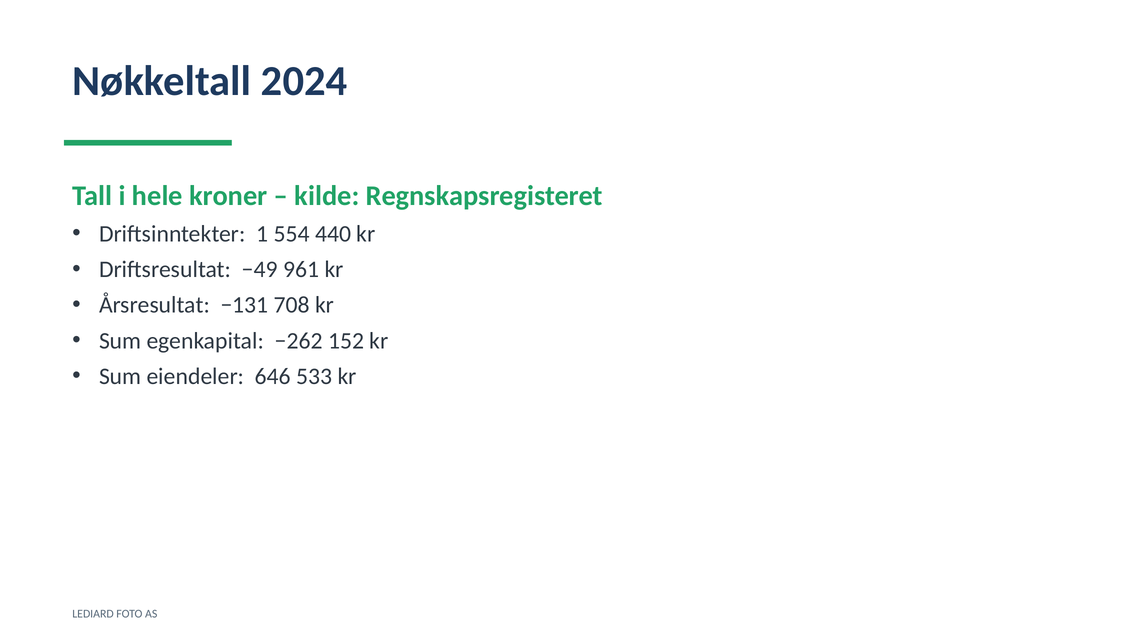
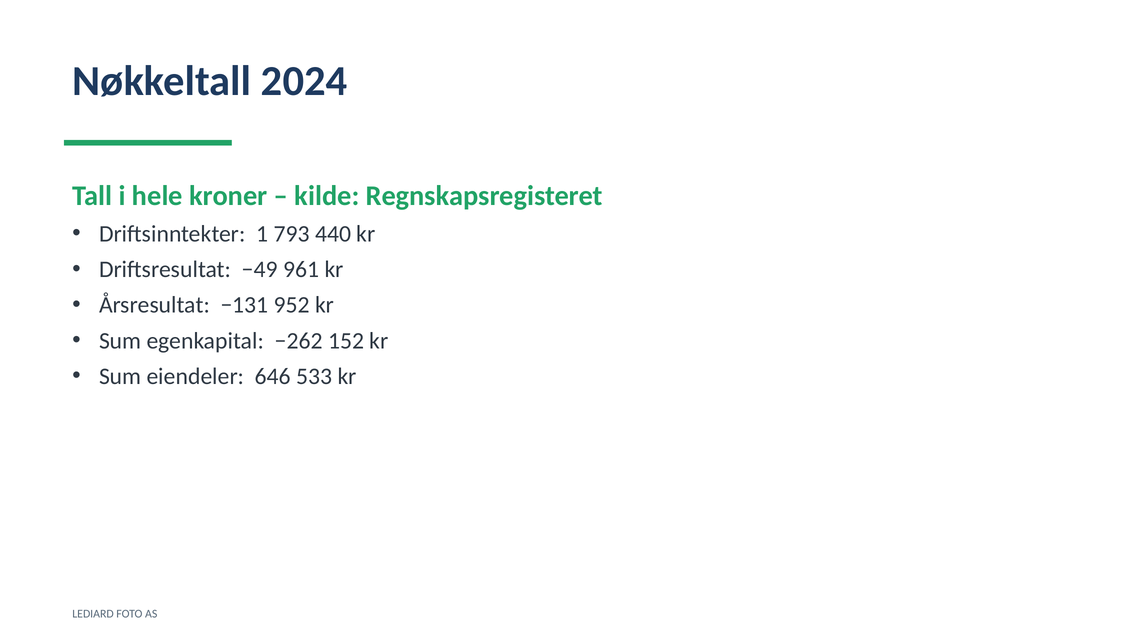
554: 554 -> 793 (292, 234)
708: 708 -> 952 (292, 305)
